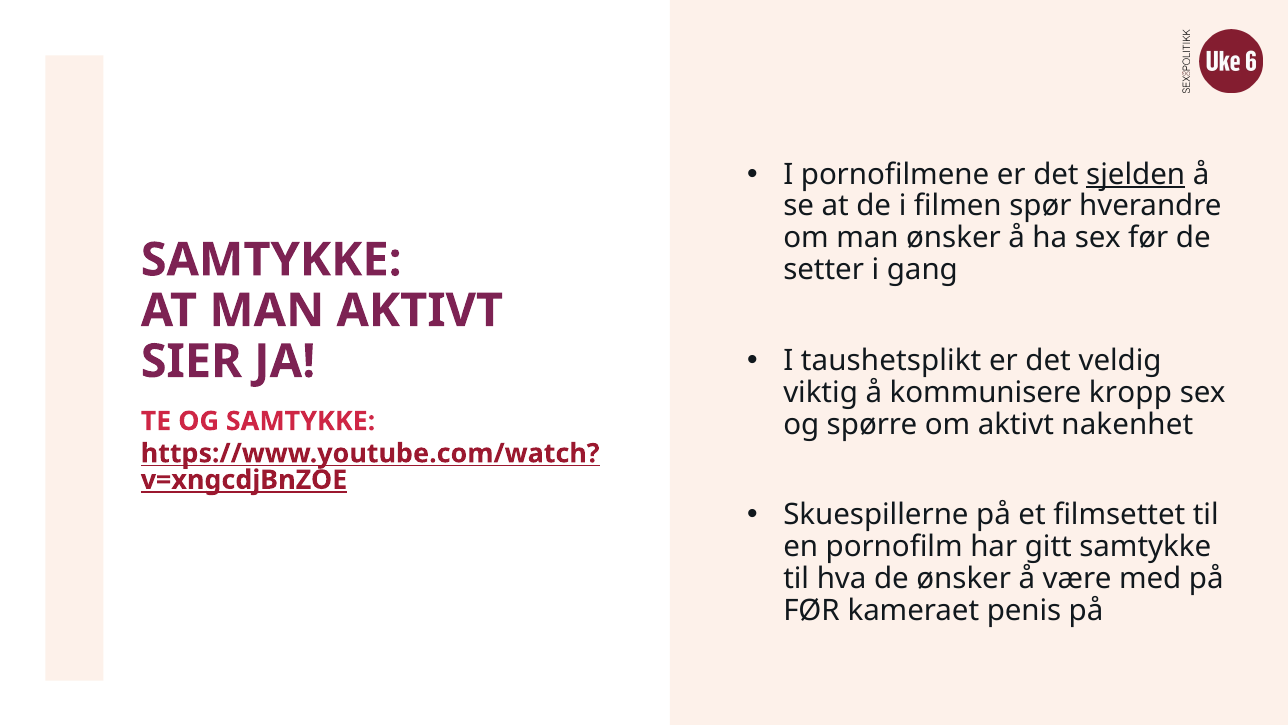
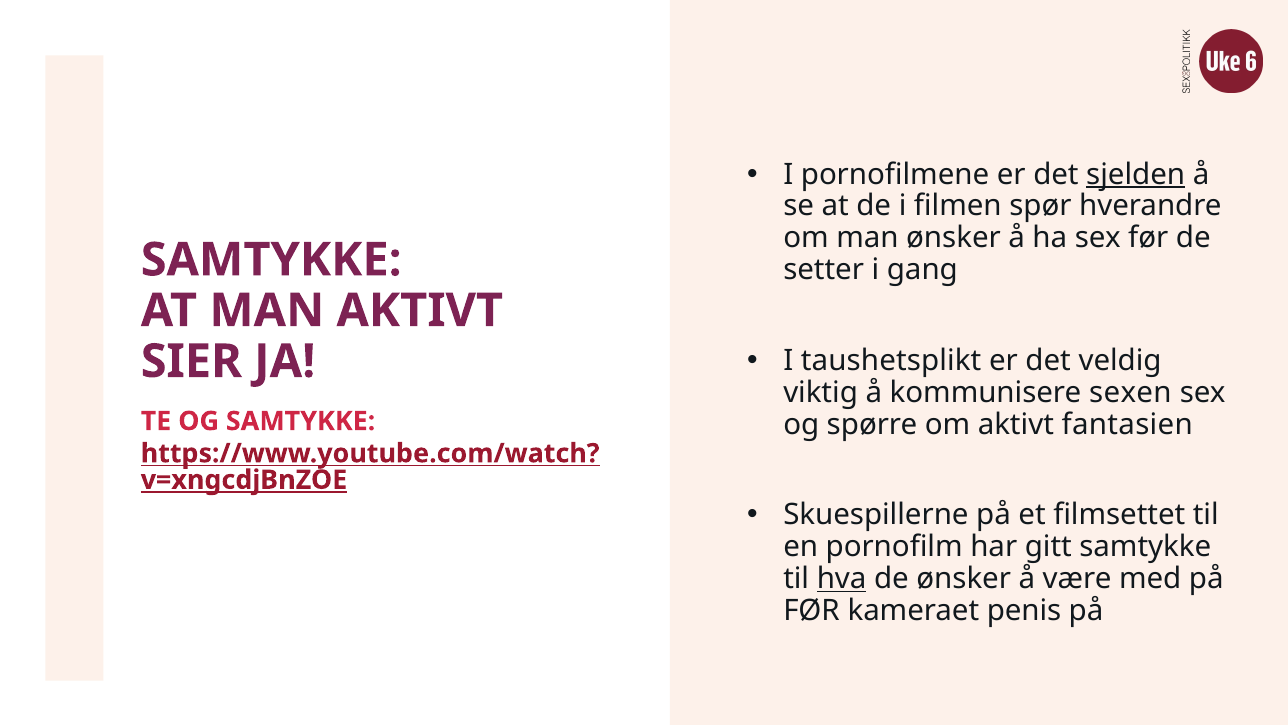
kropp: kropp -> sexen (1130, 392)
nakenhet: nakenhet -> fantasien (1127, 424)
hva underline: none -> present (842, 578)
